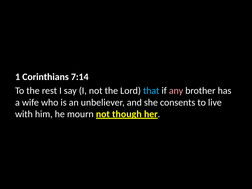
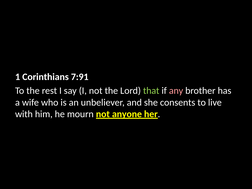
7:14: 7:14 -> 7:91 (80, 77)
that colour: light blue -> light green (151, 91)
though: though -> anyone (127, 114)
